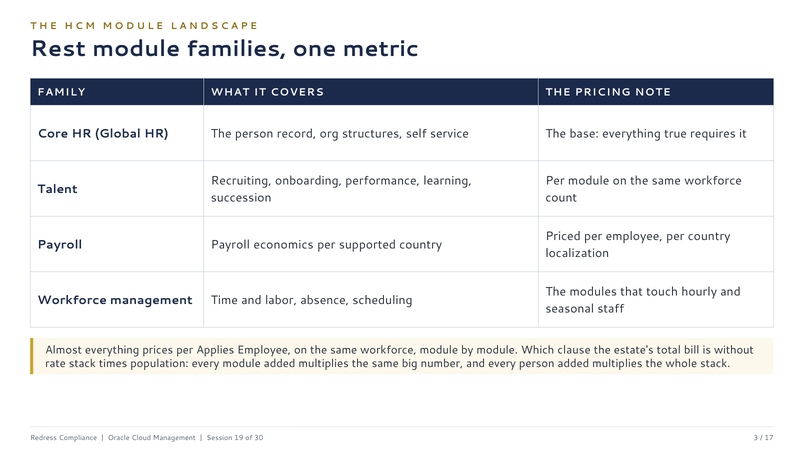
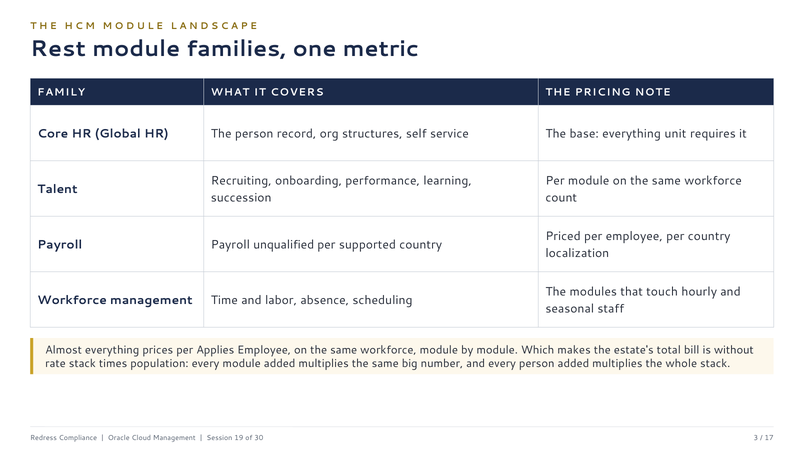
true: true -> unit (675, 134)
economics: economics -> unqualified (284, 245)
clause: clause -> makes (574, 350)
